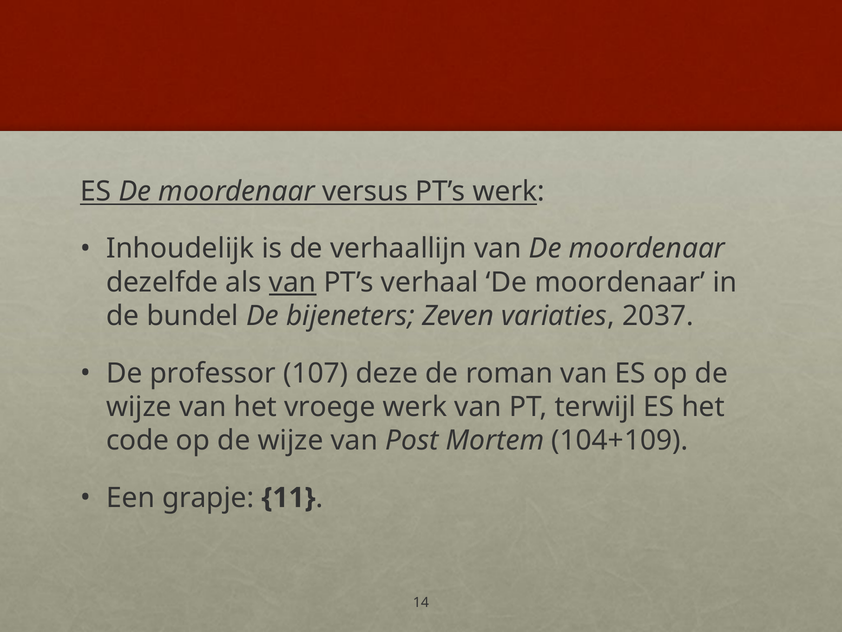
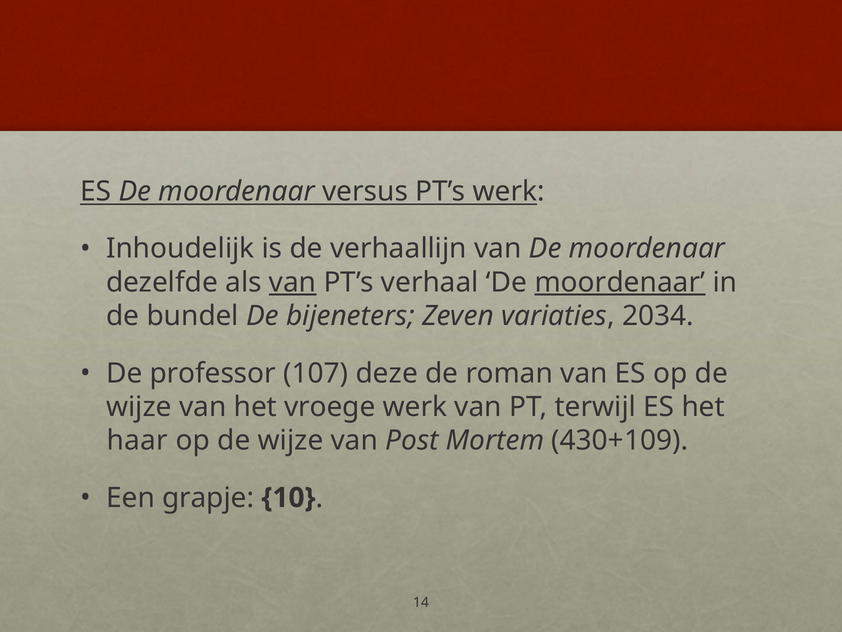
moordenaar underline: none -> present (620, 282)
2037: 2037 -> 2034 (658, 316)
code: code -> haar (137, 440)
104+109: 104+109 -> 430+109 (620, 440)
11: 11 -> 10 (288, 497)
